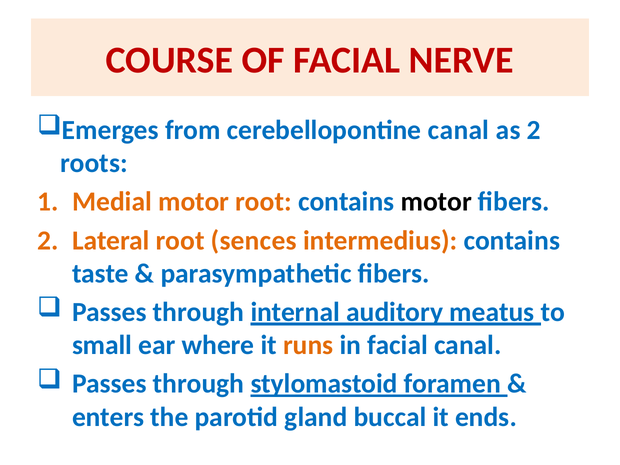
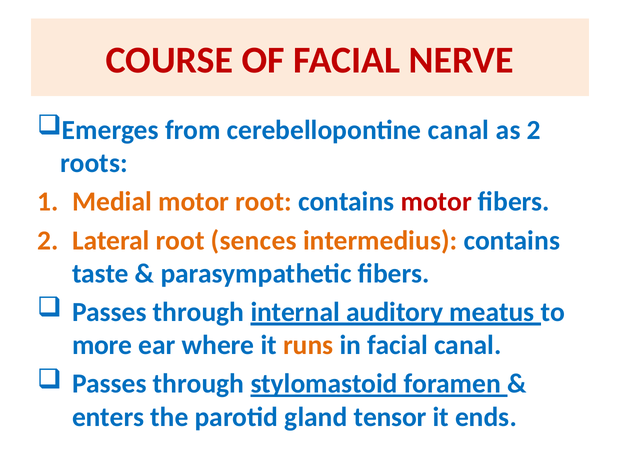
motor colour: black -> red (436, 202)
small: small -> more (102, 345)
buccal: buccal -> tensor (390, 417)
